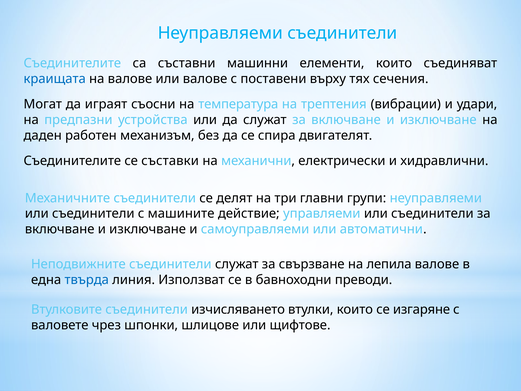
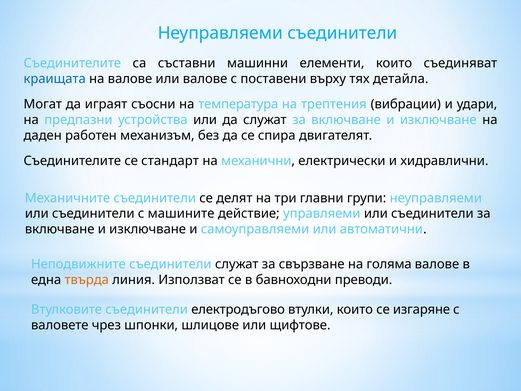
сечения: сечения -> детайла (401, 79)
съставки: съставки -> стандарт (170, 161)
лепила: лепила -> голяма (389, 264)
твърда colour: blue -> orange (87, 280)
изчисляването: изчисляването -> електродъгово (238, 309)
